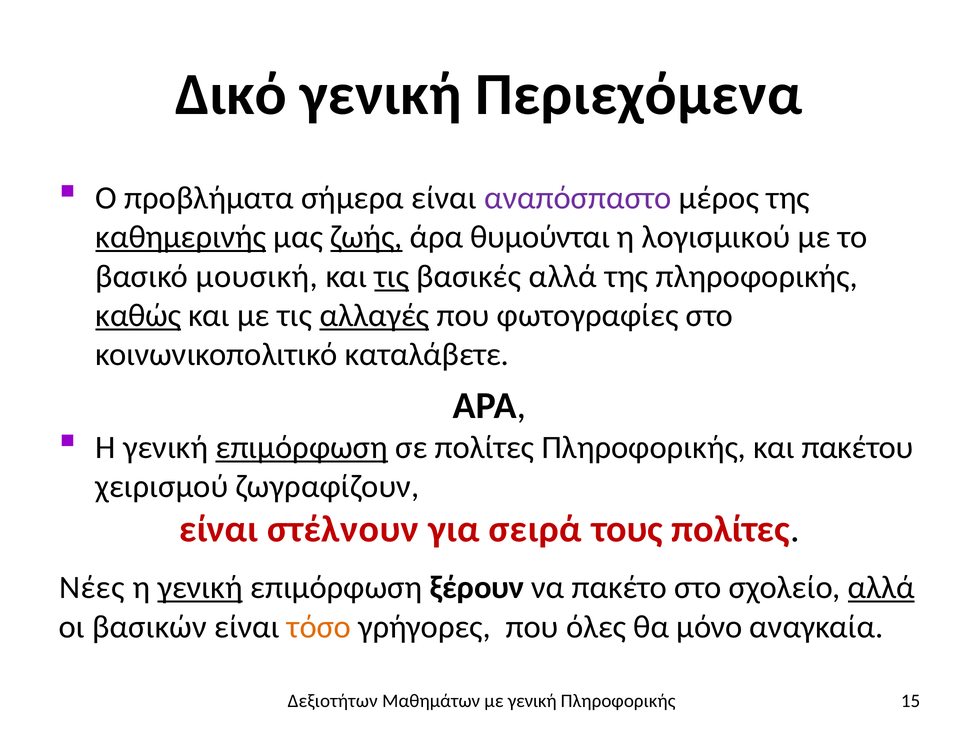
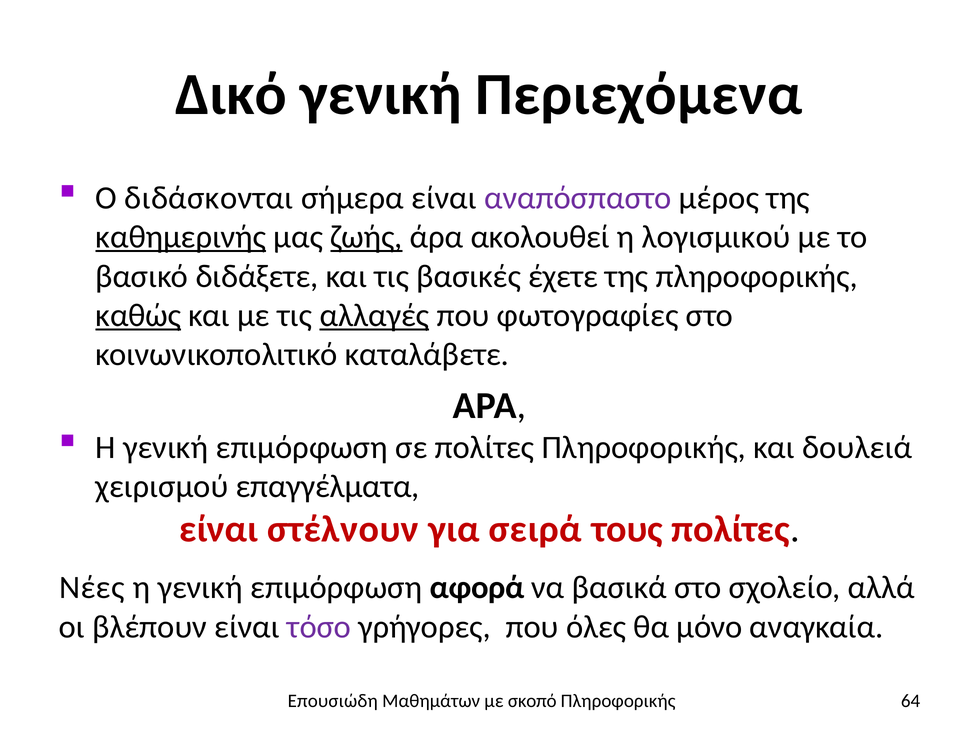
προβλήματα: προβλήματα -> διδάσκονται (209, 198)
θυμούνται: θυμούνται -> ακολουθεί (540, 237)
μουσική: μουσική -> διδάξετε (257, 276)
τις underline: present -> none (392, 276)
βασικές αλλά: αλλά -> έχετε (563, 276)
επιμόρφωση underline: present -> none (302, 448)
πακέτου: πακέτου -> δουλειά (857, 448)
ζωγραφίζουν: ζωγραφίζουν -> επαγγέλματα (328, 487)
γενική underline: present -> none (200, 588)
ξέρουν: ξέρουν -> αφορά (477, 588)
πακέτο: πακέτο -> βασικά (619, 588)
αλλά underline: present -> none (881, 588)
βασικών: βασικών -> βλέπουν (150, 627)
τόσο colour: orange -> purple (319, 627)
Δεξιοτήτων: Δεξιοτήτων -> Επουσιώδη (333, 701)
με γενική: γενική -> σκοπό (532, 701)
15: 15 -> 64 (911, 701)
